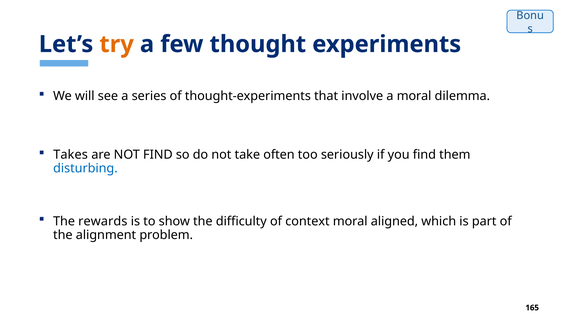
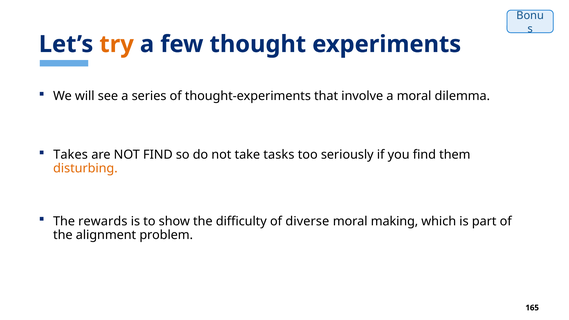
often: often -> tasks (279, 155)
disturbing colour: blue -> orange (85, 168)
context: context -> diverse (307, 221)
aligned: aligned -> making (394, 221)
